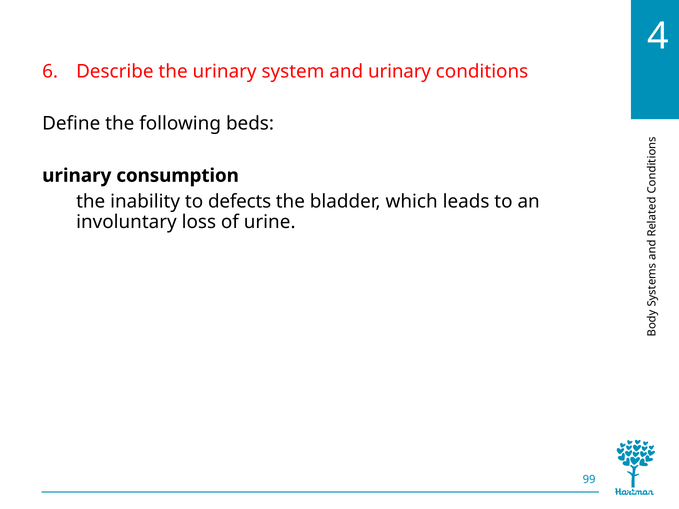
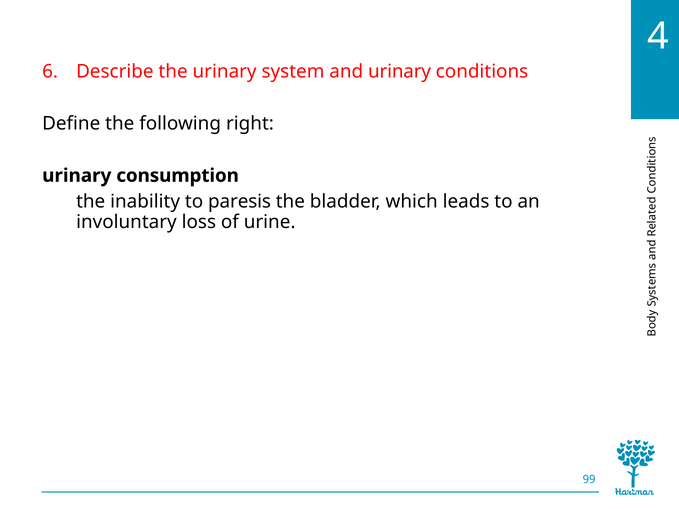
beds: beds -> right (250, 124)
defects: defects -> paresis (240, 202)
